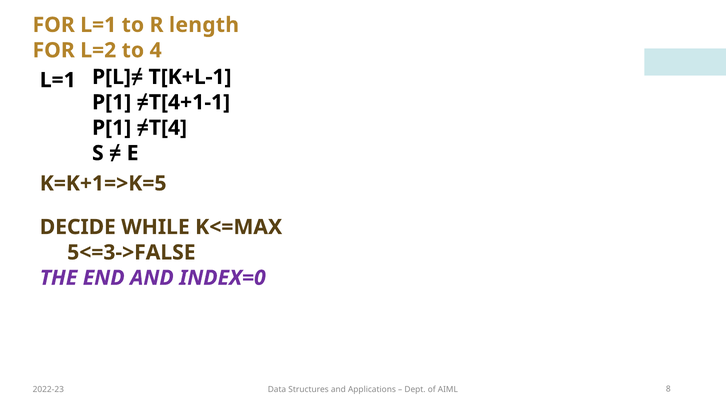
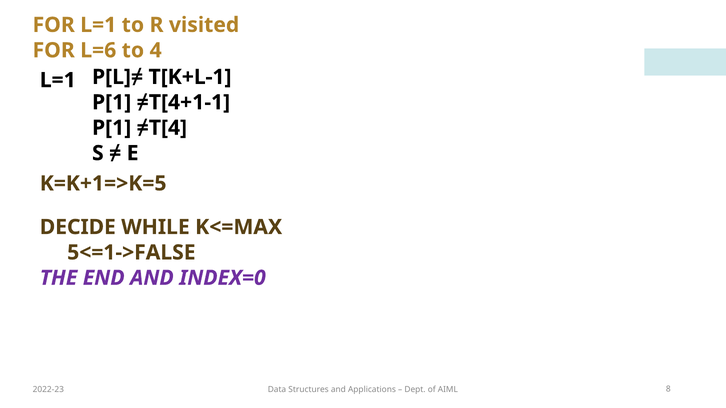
length: length -> visited (204, 25)
L=2: L=2 -> L=6 (98, 50)
5<=3->FALSE: 5<=3->FALSE -> 5<=1->FALSE (131, 253)
